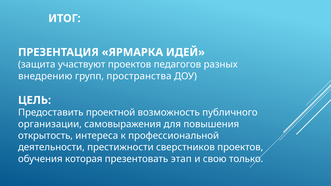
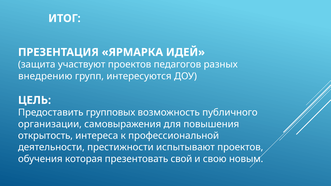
пространства: пространства -> интересуются (139, 76)
проектной: проектной -> групповых (111, 113)
сверстников: сверстников -> испытывают (185, 147)
этап: этап -> свой (181, 159)
только: только -> новым (246, 159)
